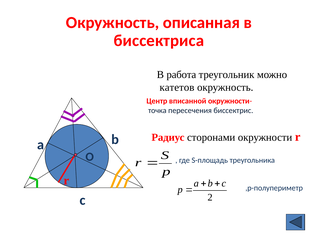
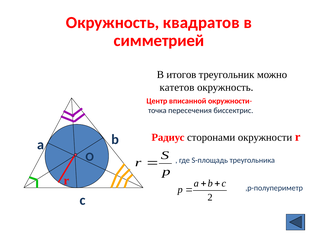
описанная: описанная -> квадратов (201, 23)
биссектриса: биссектриса -> симметрией (159, 41)
работа: работа -> итогов (181, 75)
